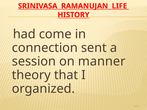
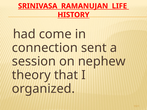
manner: manner -> nephew (102, 62)
